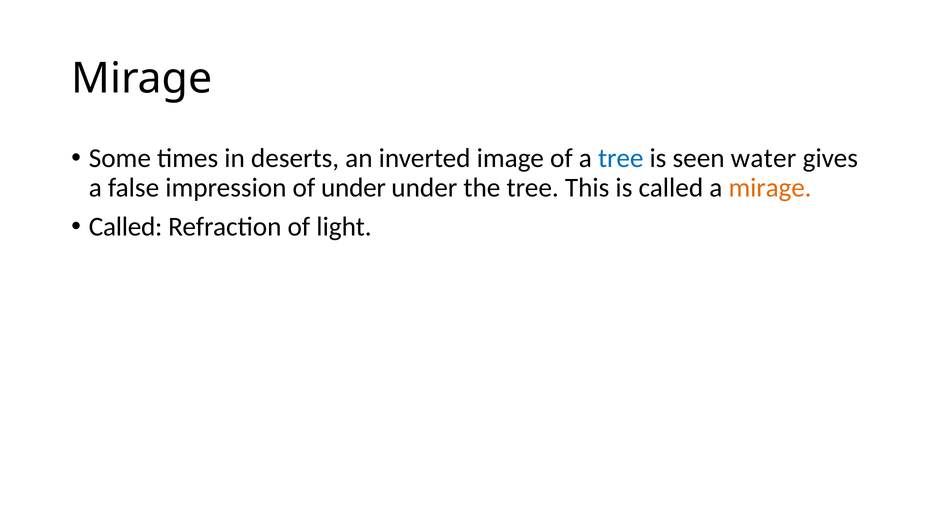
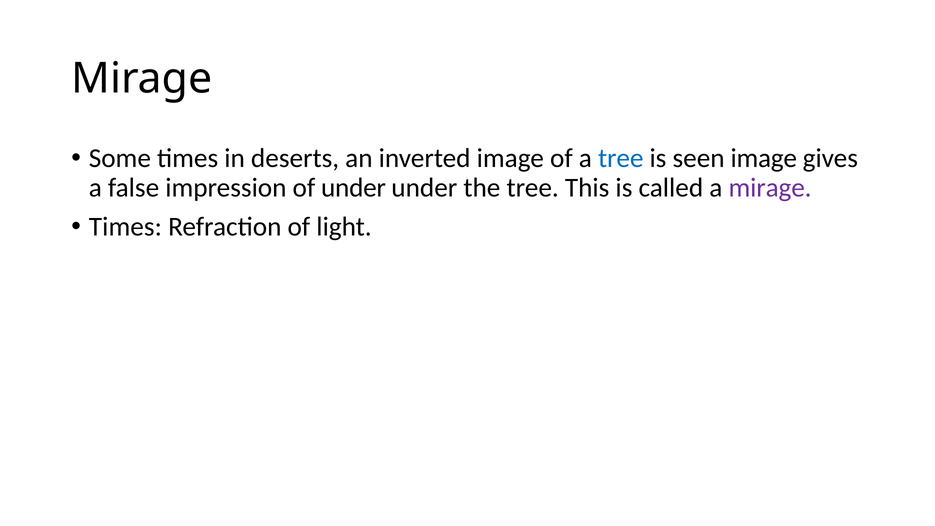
seen water: water -> image (764, 158)
mirage colour: orange -> purple (770, 188)
Called: Called -> Times (125, 227)
